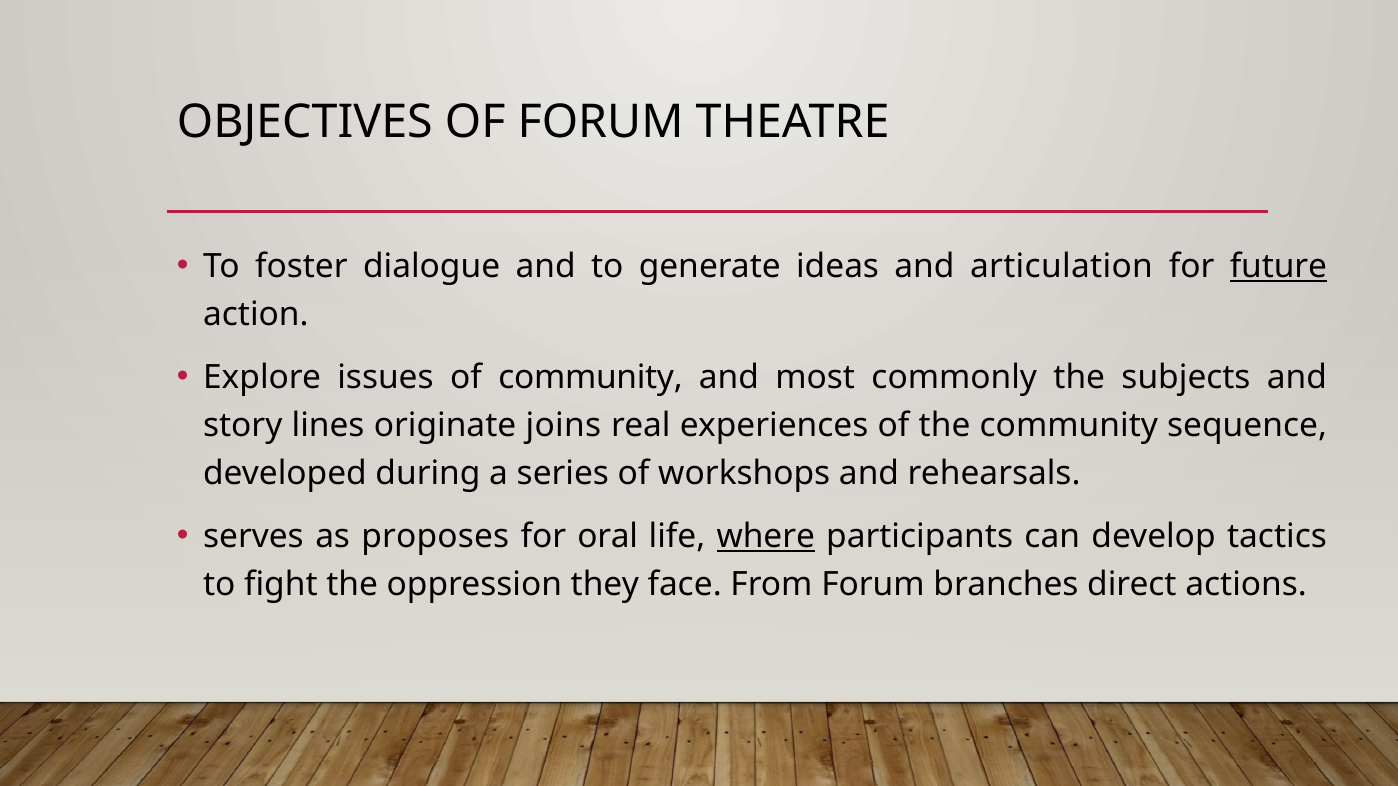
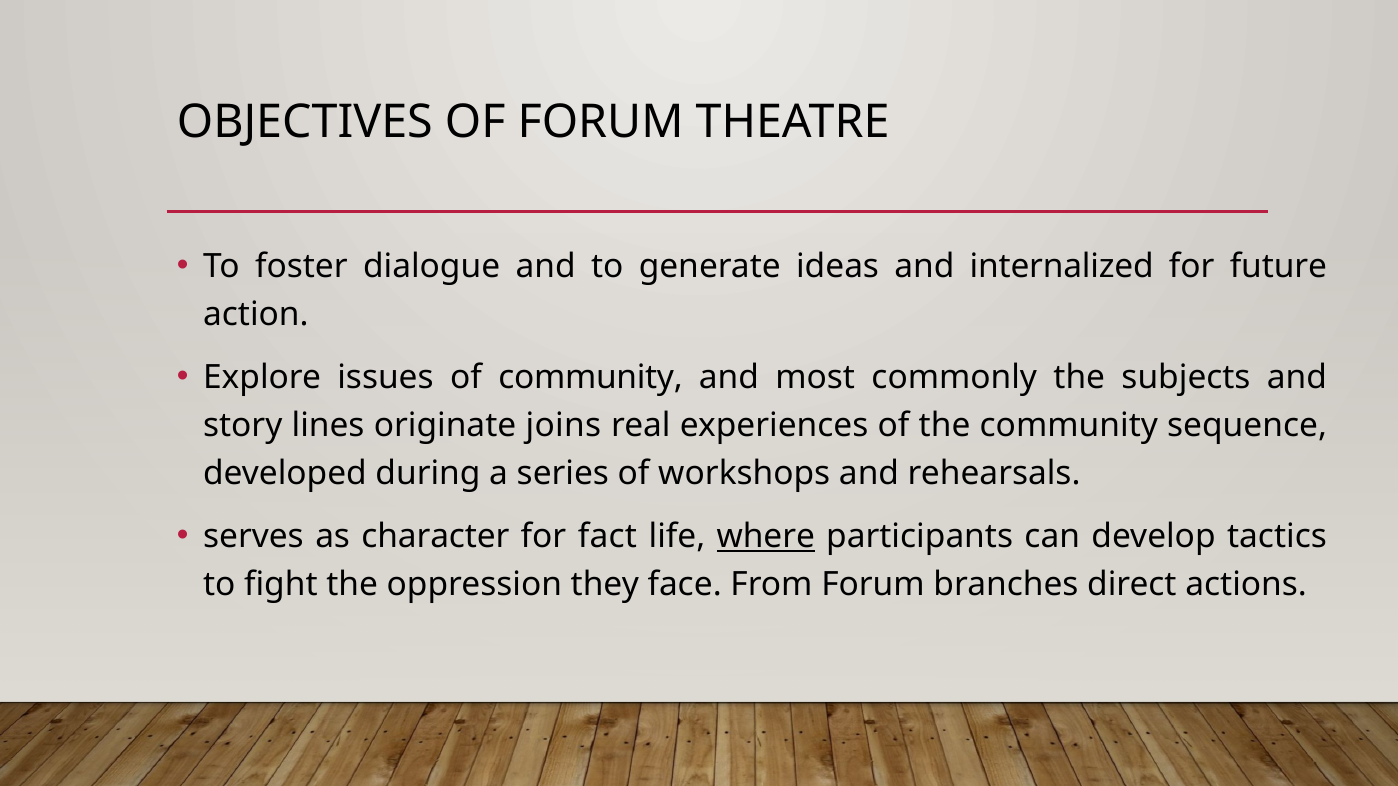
articulation: articulation -> internalized (1062, 267)
future underline: present -> none (1278, 267)
proposes: proposes -> character (435, 537)
oral: oral -> fact (607, 537)
